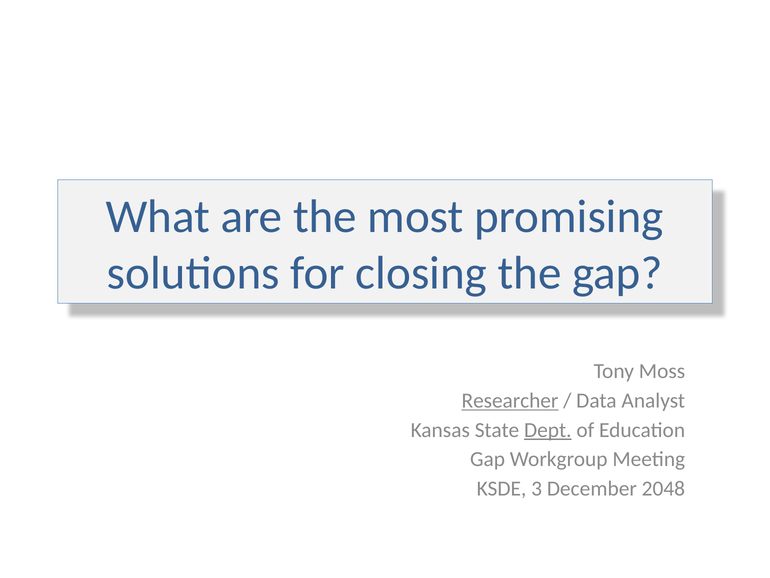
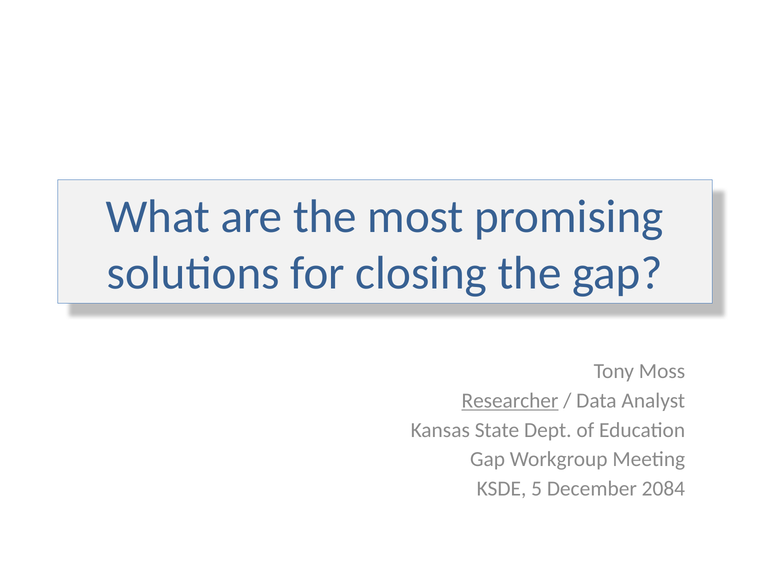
Dept underline: present -> none (548, 430)
3: 3 -> 5 (537, 488)
2048: 2048 -> 2084 (663, 488)
